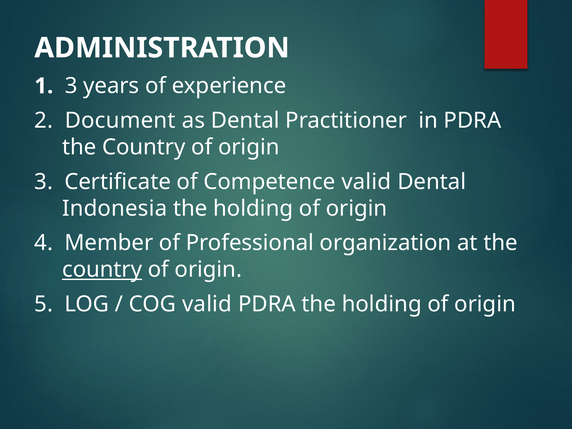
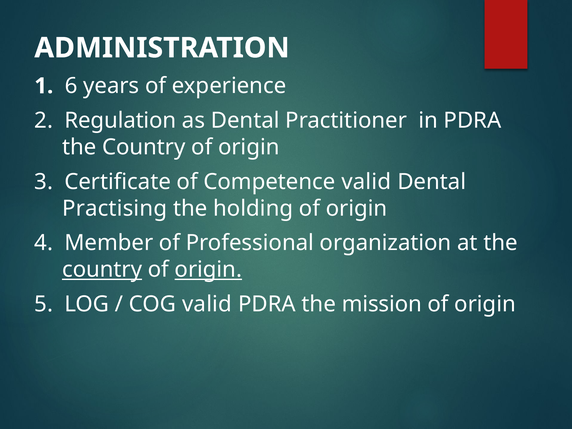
1 3: 3 -> 6 (71, 86)
Document: Document -> Regulation (120, 121)
Indonesia: Indonesia -> Practising (115, 208)
origin underline: none -> present (208, 270)
PDRA the holding: holding -> mission (382, 304)
